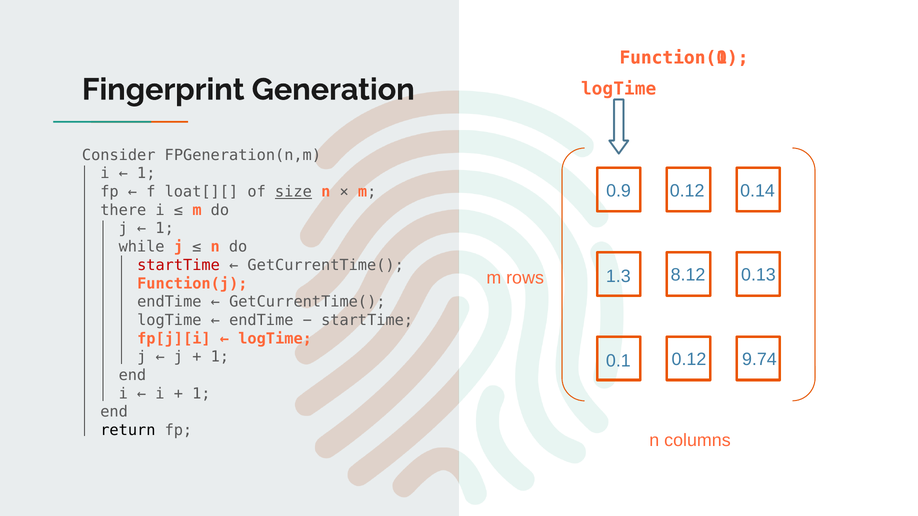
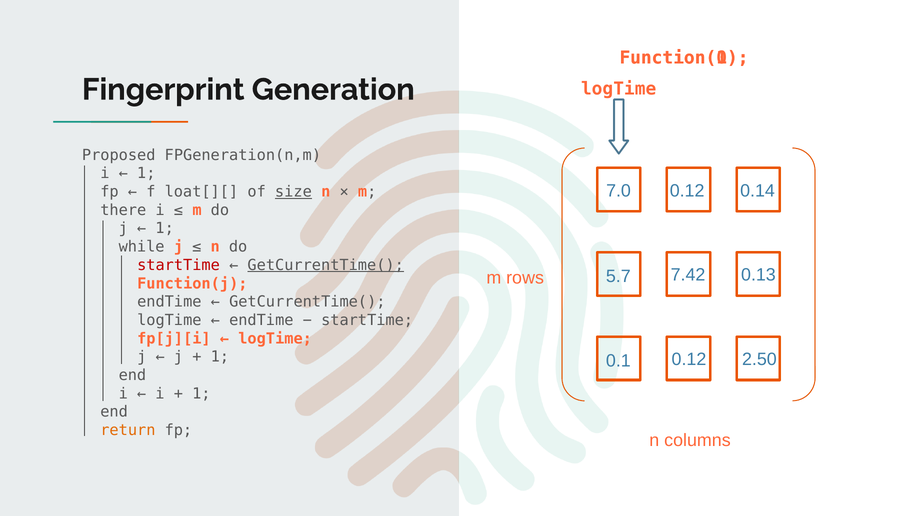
Consider: Consider -> Proposed (119, 155)
0.9: 0.9 -> 7.0 (619, 191)
GetCurrentTime( underline: none -> present (326, 265)
8.12: 8.12 -> 7.42 (688, 275)
1.3: 1.3 -> 5.7 (618, 276)
9.74: 9.74 -> 2.50 (759, 359)
return colour: black -> orange (128, 431)
